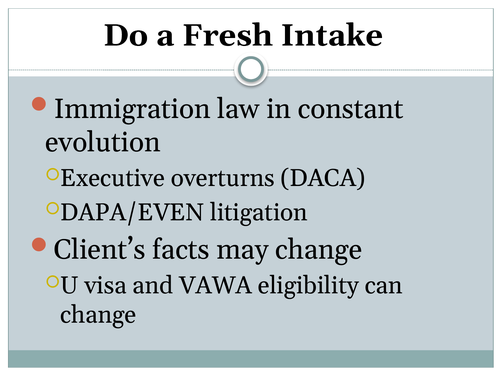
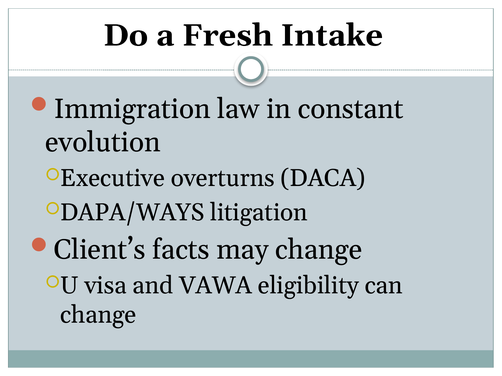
DAPA/EVEN: DAPA/EVEN -> DAPA/WAYS (132, 213)
